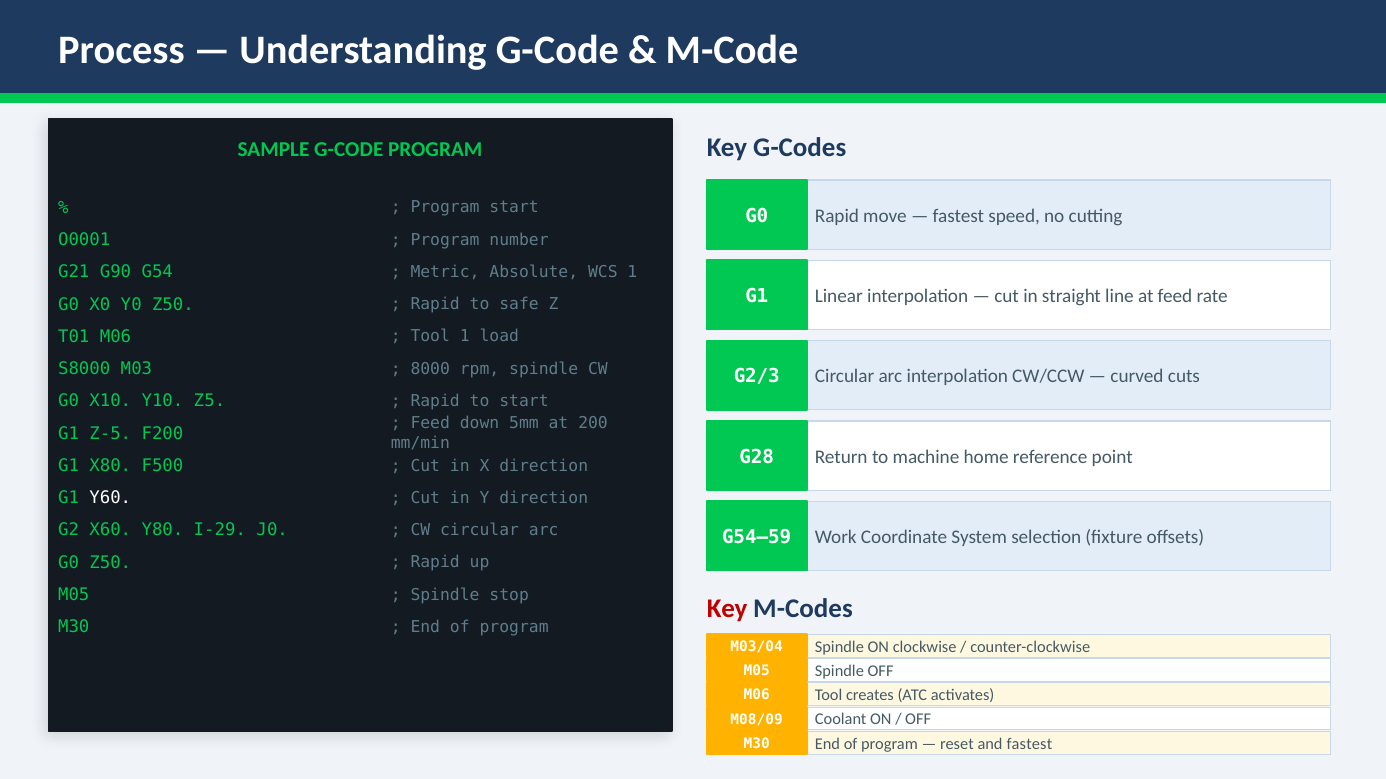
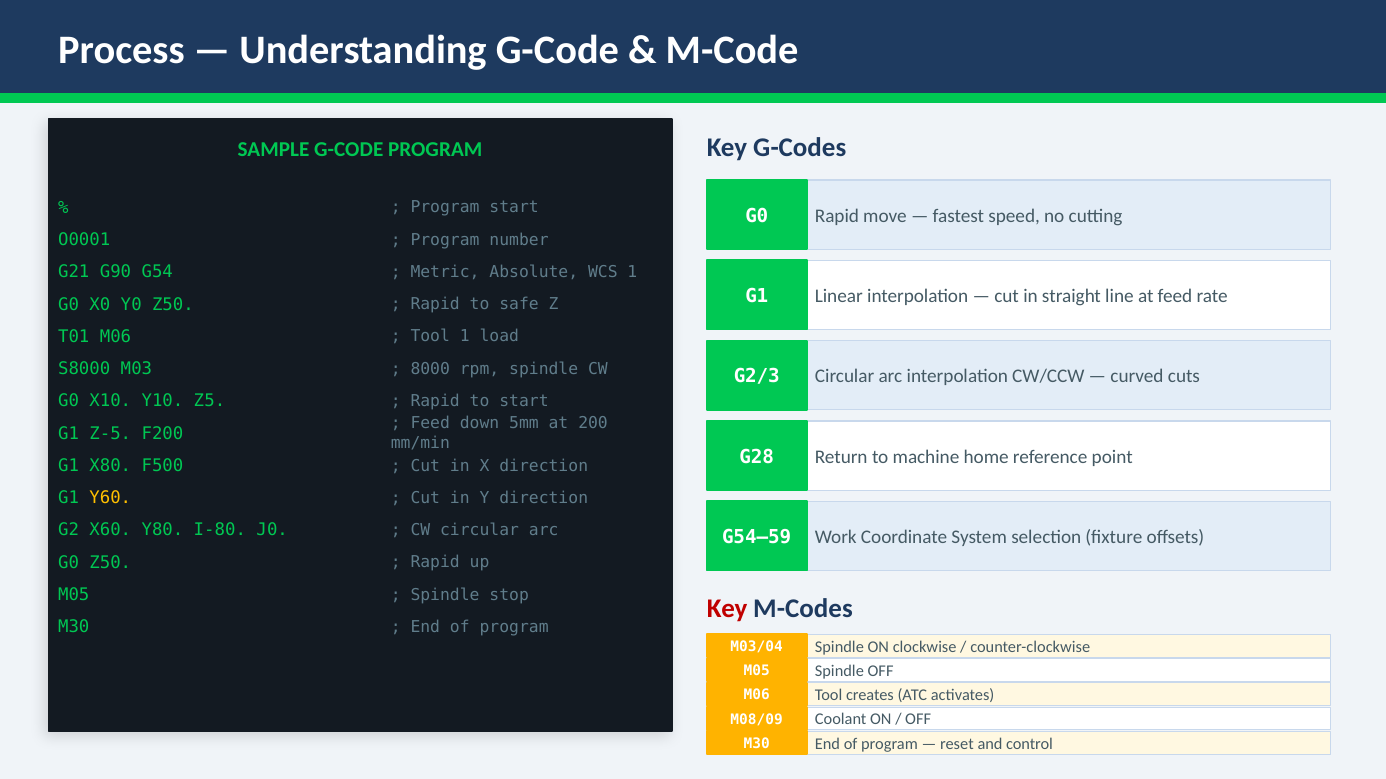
Y60 colour: white -> yellow (110, 498)
I-29: I-29 -> I-80 (220, 531)
and fastest: fastest -> control (1030, 744)
